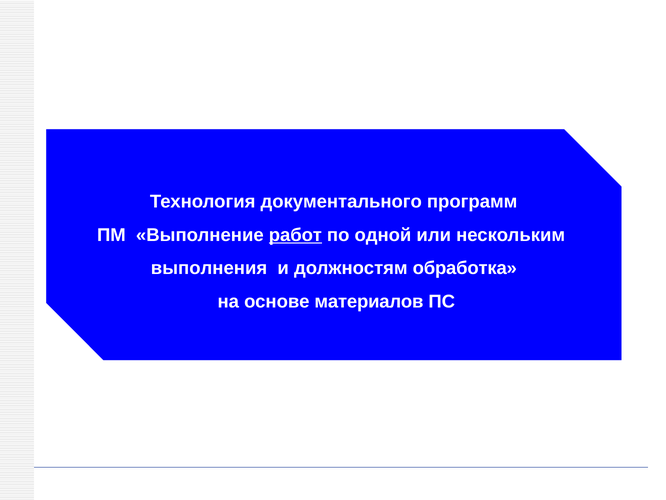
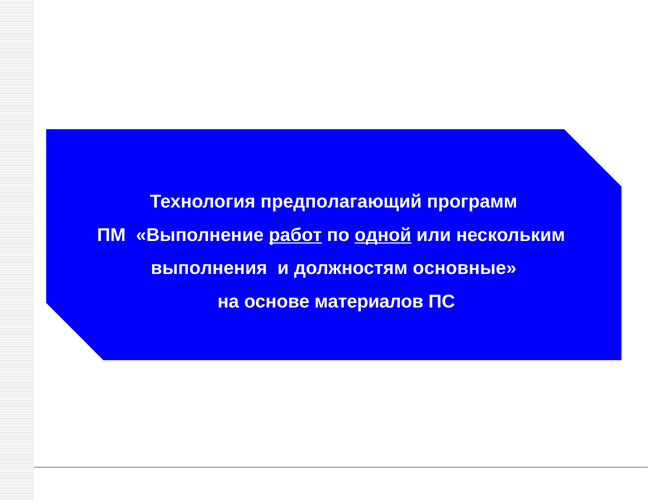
документального: документального -> предполагающий (341, 201)
одной underline: none -> present (383, 235)
обработка: обработка -> основные (465, 268)
